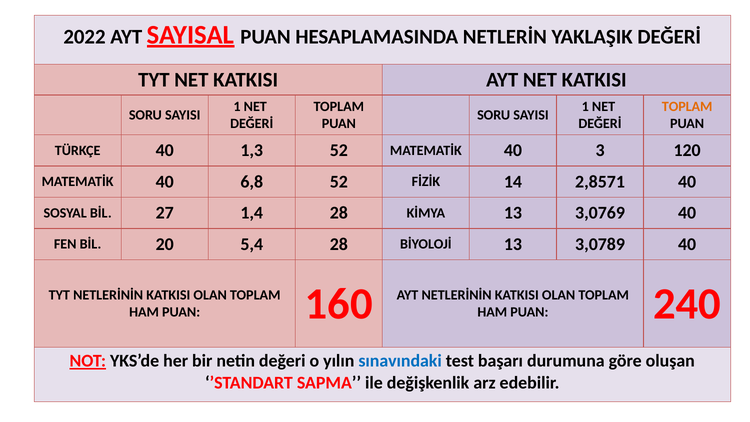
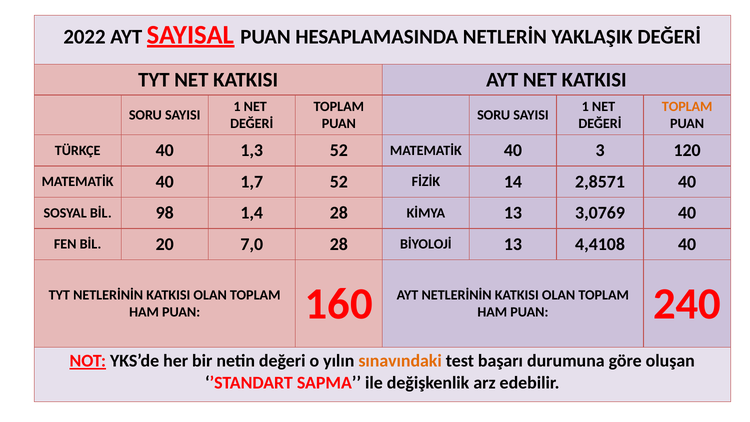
6,8: 6,8 -> 1,7 (252, 182)
27: 27 -> 98 (165, 213)
5,4: 5,4 -> 7,0 (252, 244)
3,0789: 3,0789 -> 4,4108 (600, 244)
sınavındaki colour: blue -> orange (400, 361)
